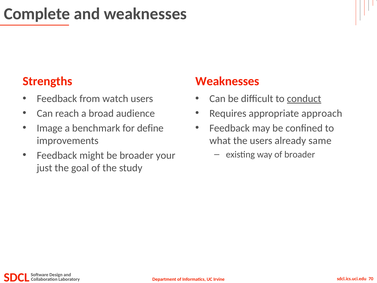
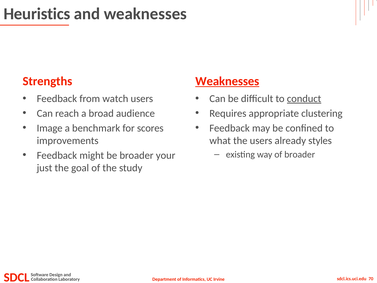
Complete: Complete -> Heuristics (37, 14)
Weaknesses underline: none -> present (227, 81)
approach: approach -> clustering (322, 113)
define: define -> scores (150, 128)
same: same -> styles (320, 141)
